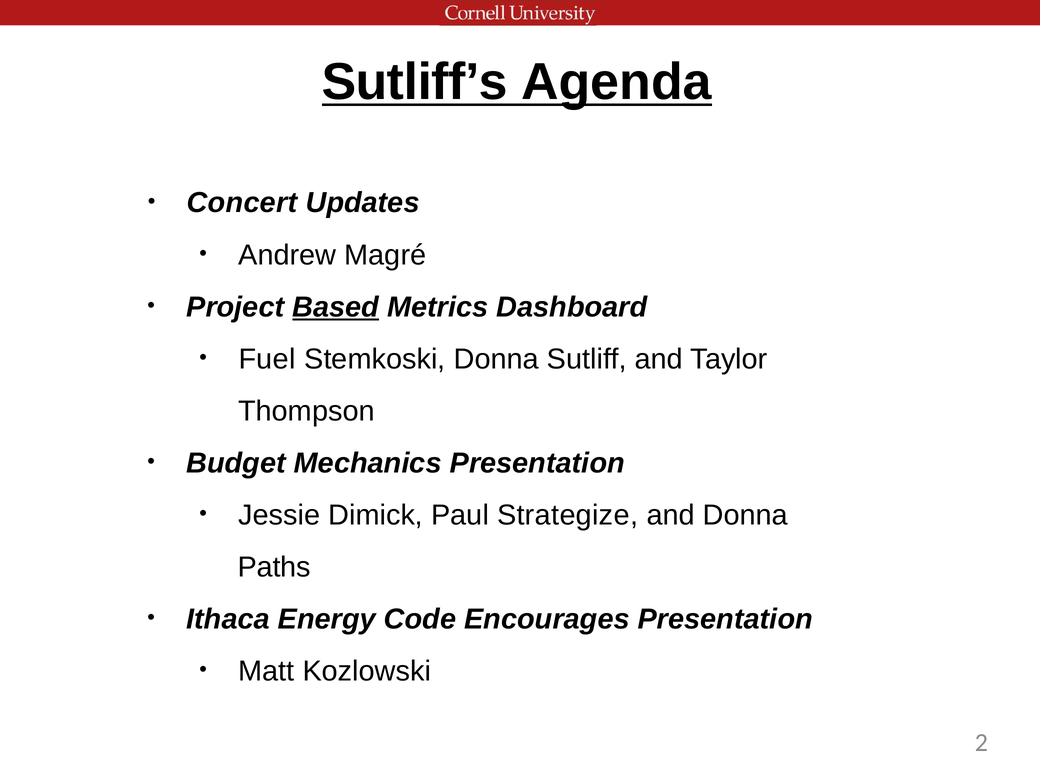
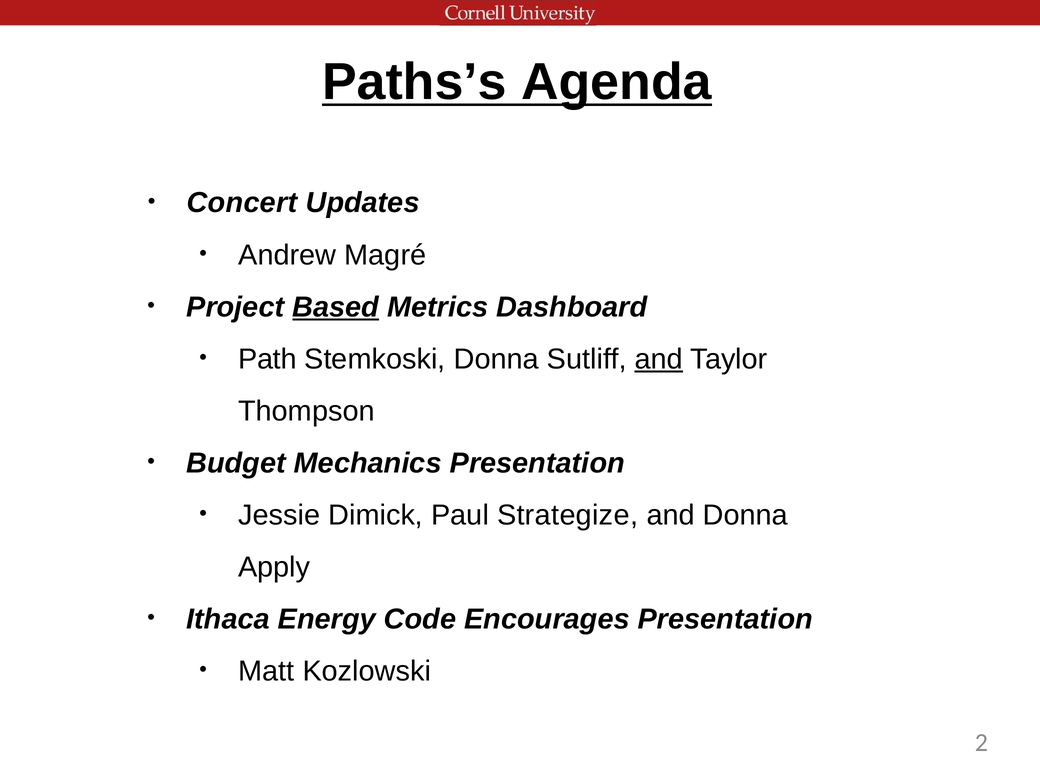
Sutliff’s: Sutliff’s -> Paths’s (414, 82)
Fuel: Fuel -> Path (267, 359)
and underline: none -> present (659, 359)
Paths: Paths -> Apply (274, 567)
